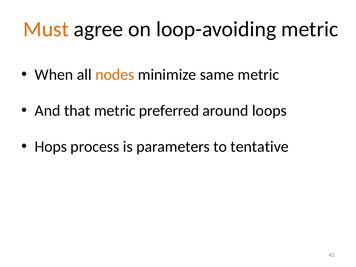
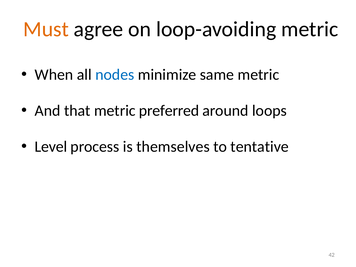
nodes colour: orange -> blue (115, 75)
Hops: Hops -> Level (51, 147)
parameters: parameters -> themselves (173, 147)
